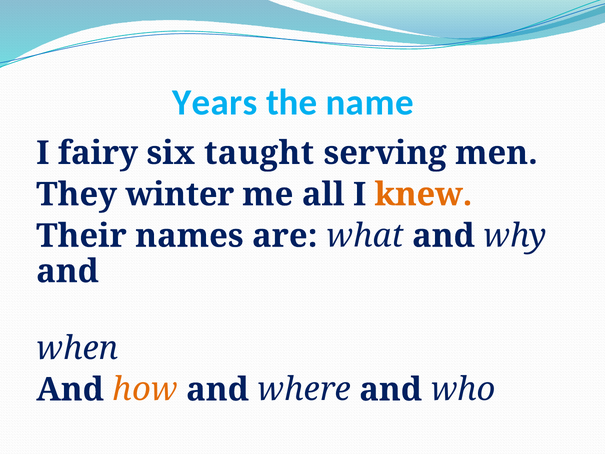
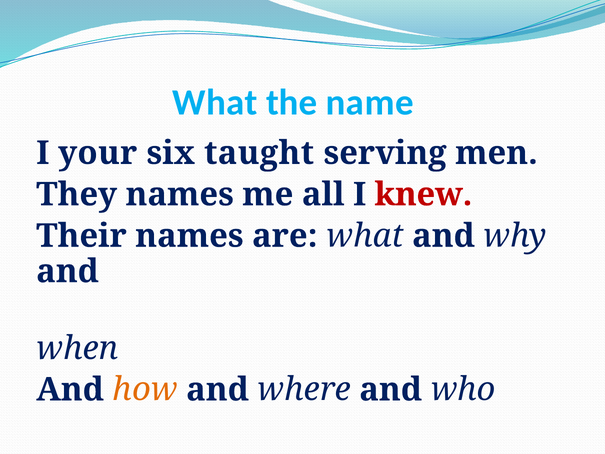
Years: Years -> What (215, 103)
fairy: fairy -> your (98, 153)
They winter: winter -> names (180, 194)
knew colour: orange -> red (423, 194)
